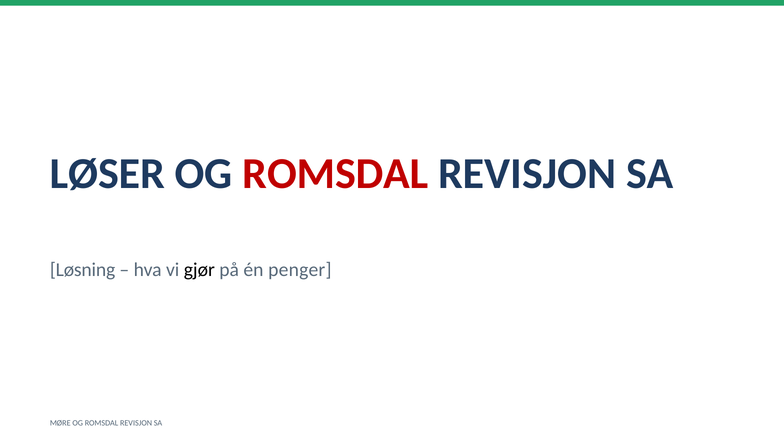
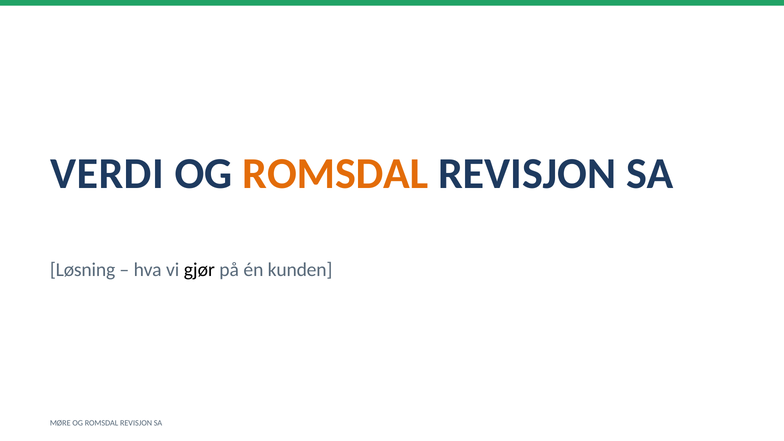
LØSER: LØSER -> VERDI (107, 174)
ROMSDAL colour: red -> orange (335, 174)
penger: penger -> kunden (300, 270)
